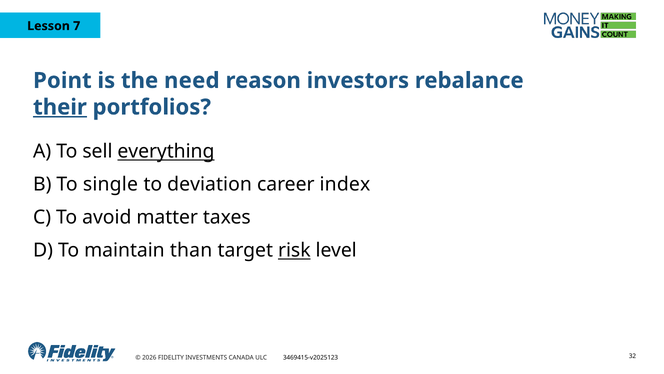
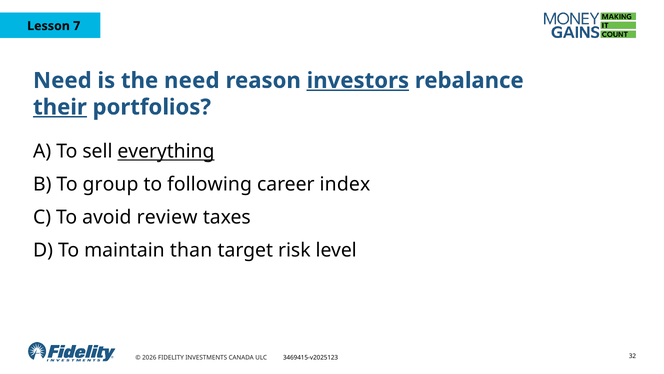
Point: Point -> Need (62, 80)
investors underline: none -> present (358, 80)
single: single -> group (110, 184)
deviation: deviation -> following (210, 184)
matter: matter -> review (167, 217)
risk underline: present -> none (294, 250)
